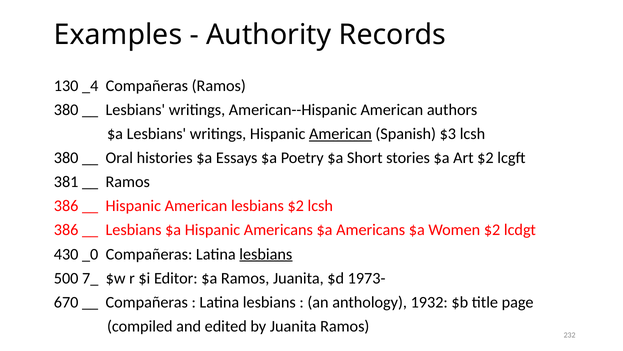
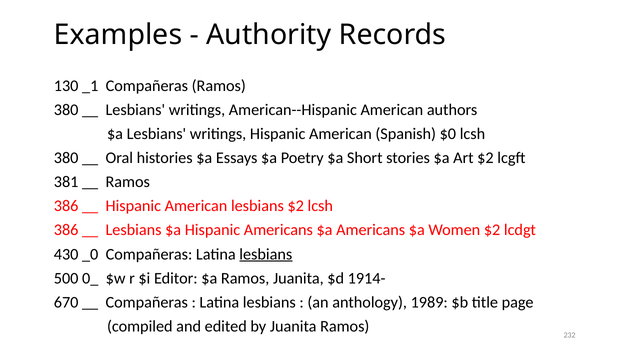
_4: _4 -> _1 (90, 86)
American underline: present -> none (340, 134)
$3: $3 -> $0 (448, 134)
7_: 7_ -> 0_ (90, 278)
1973-: 1973- -> 1914- (367, 278)
1932: 1932 -> 1989 (429, 302)
